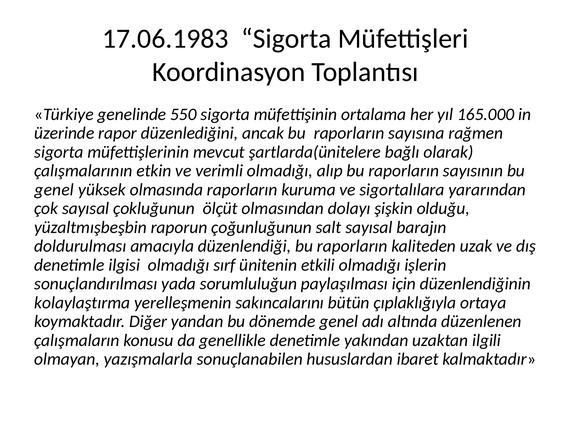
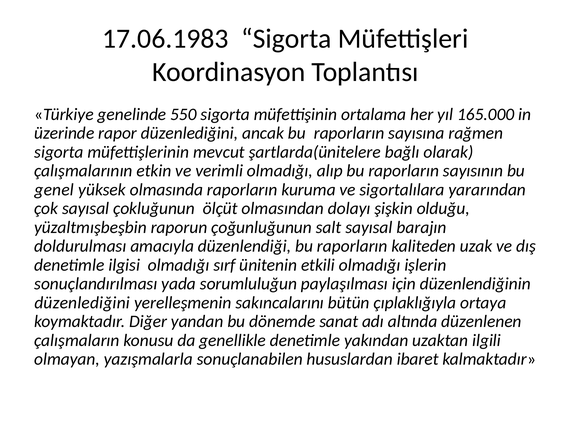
kolaylaştırma: kolaylaştırma -> düzenlediğini (82, 303)
dönemde genel: genel -> sanat (339, 322)
